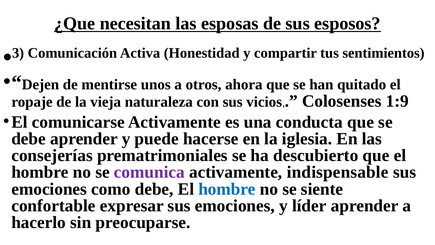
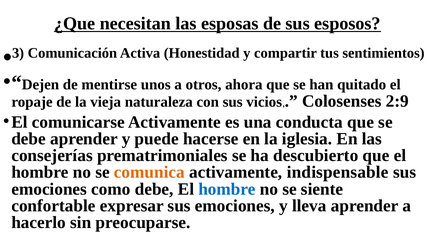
1:9: 1:9 -> 2:9 (397, 101)
comunica colour: purple -> orange (149, 172)
líder: líder -> lleva (309, 206)
